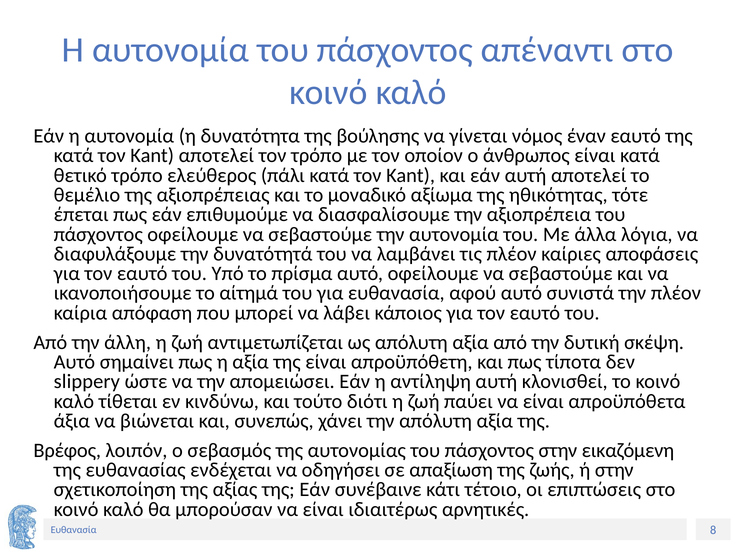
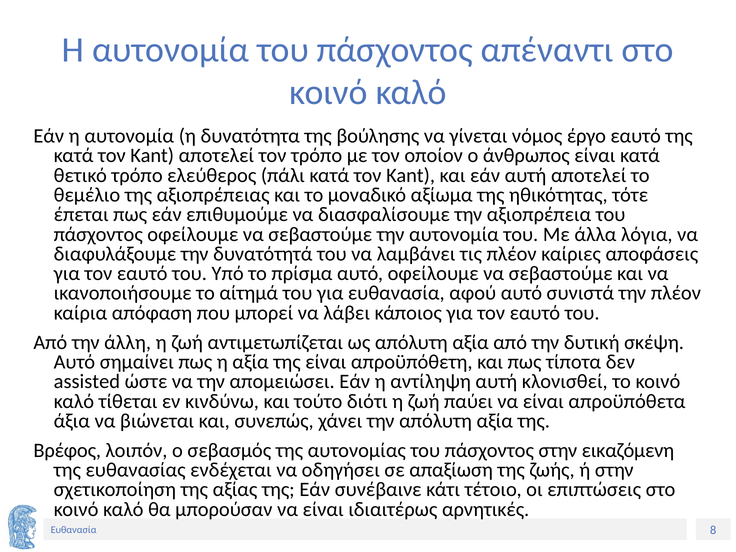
έναν: έναν -> έργο (586, 136)
slippery: slippery -> assisted (87, 382)
